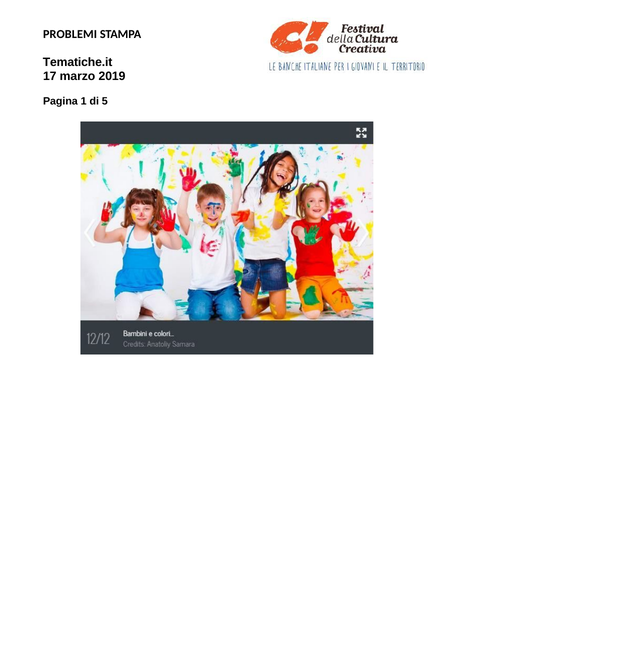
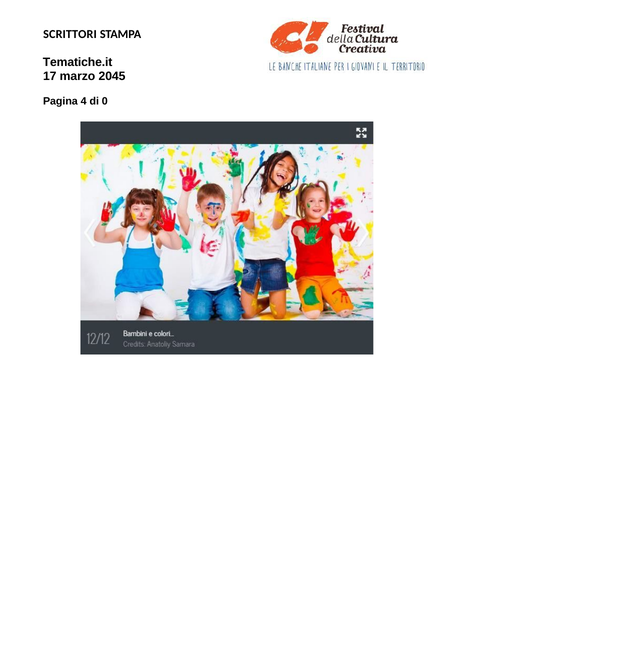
PROBLEMI: PROBLEMI -> SCRITTORI (70, 34)
2019: 2019 -> 2045 (112, 76)
1: 1 -> 4 (84, 101)
5: 5 -> 0 (105, 101)
